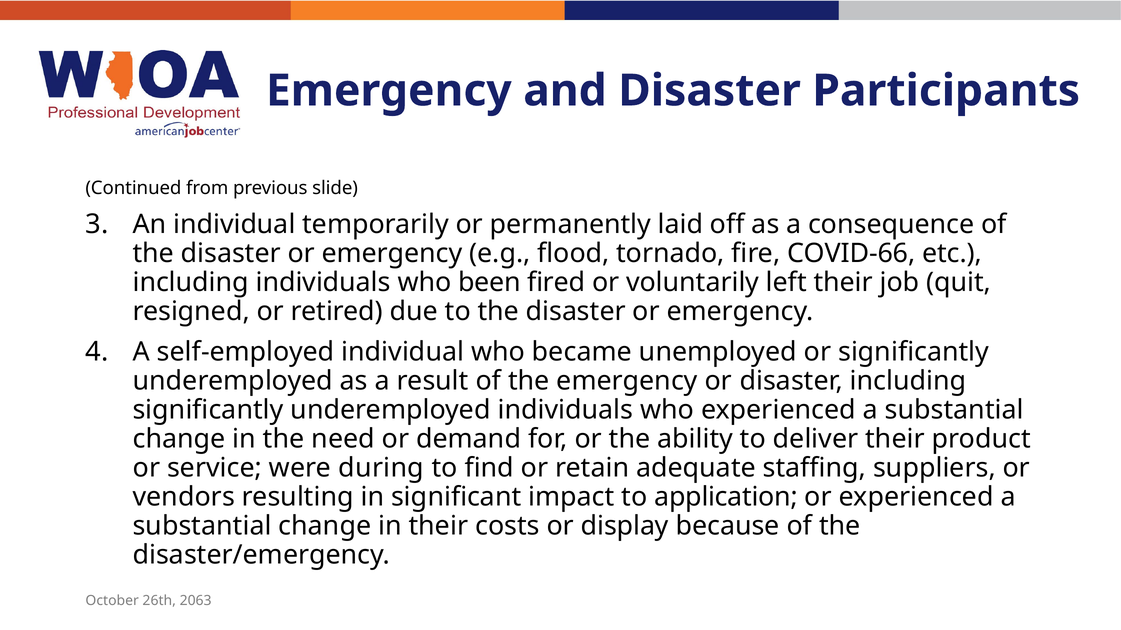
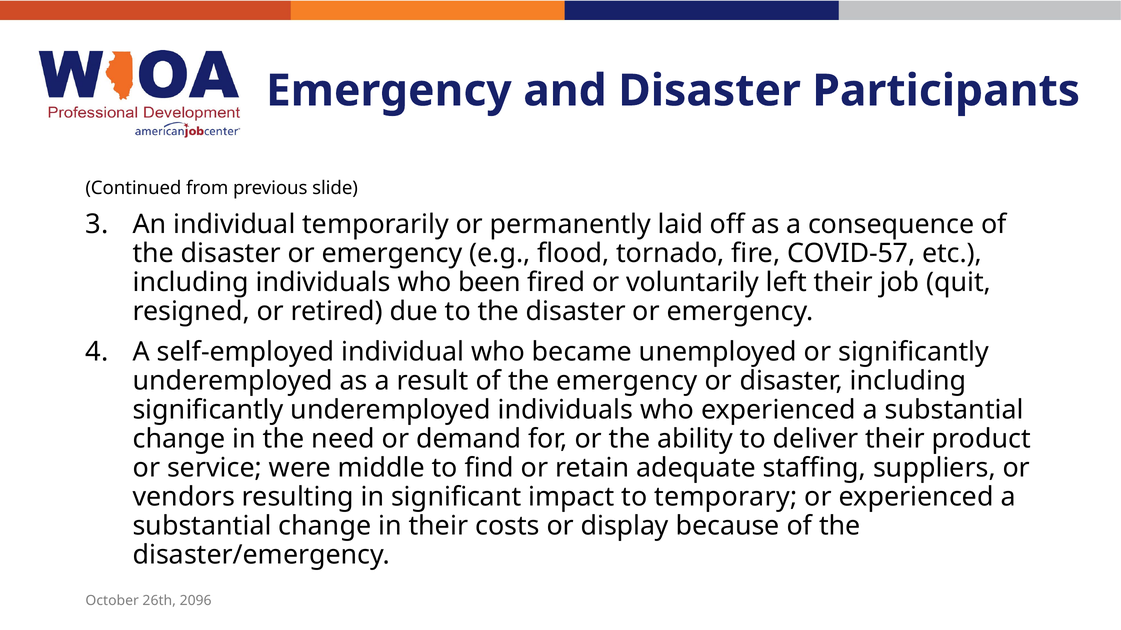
COVID-66: COVID-66 -> COVID-57 (851, 254)
during: during -> middle (381, 468)
application: application -> temporary (726, 497)
2063: 2063 -> 2096 (196, 601)
